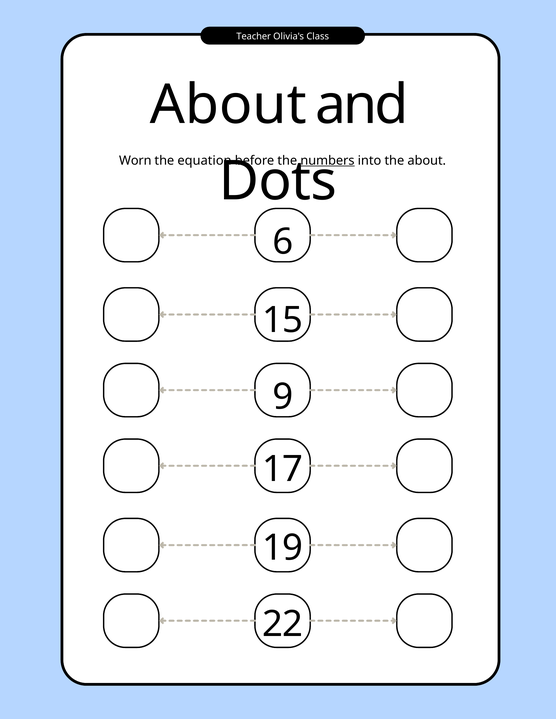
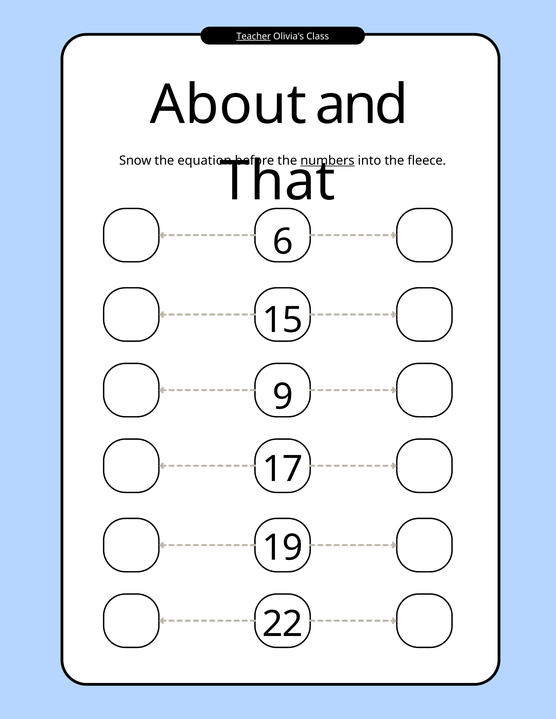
Teacher underline: none -> present (254, 36)
Worn: Worn -> Snow (135, 161)
the about: about -> fleece (427, 161)
Dots: Dots -> That (278, 182)
